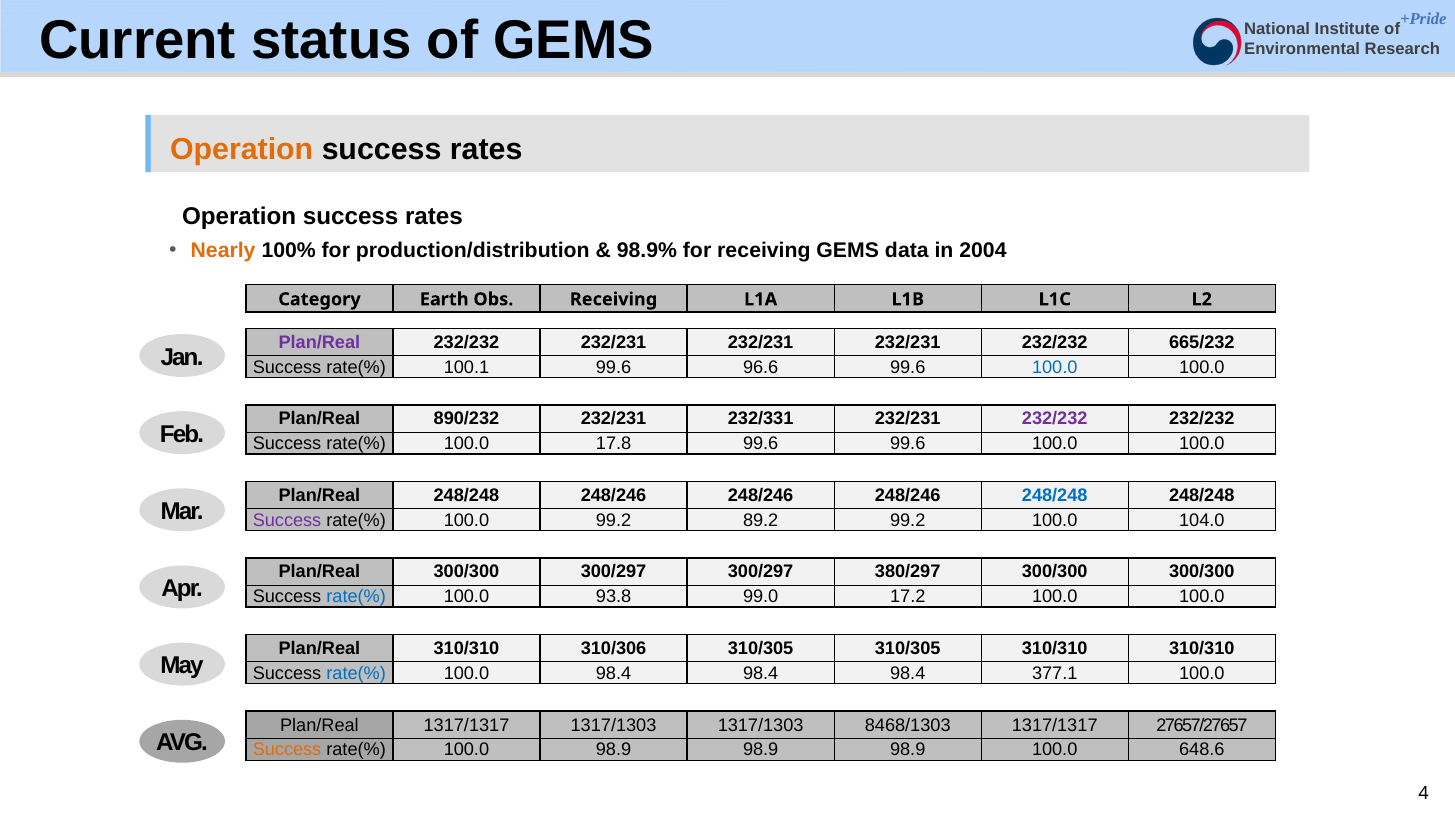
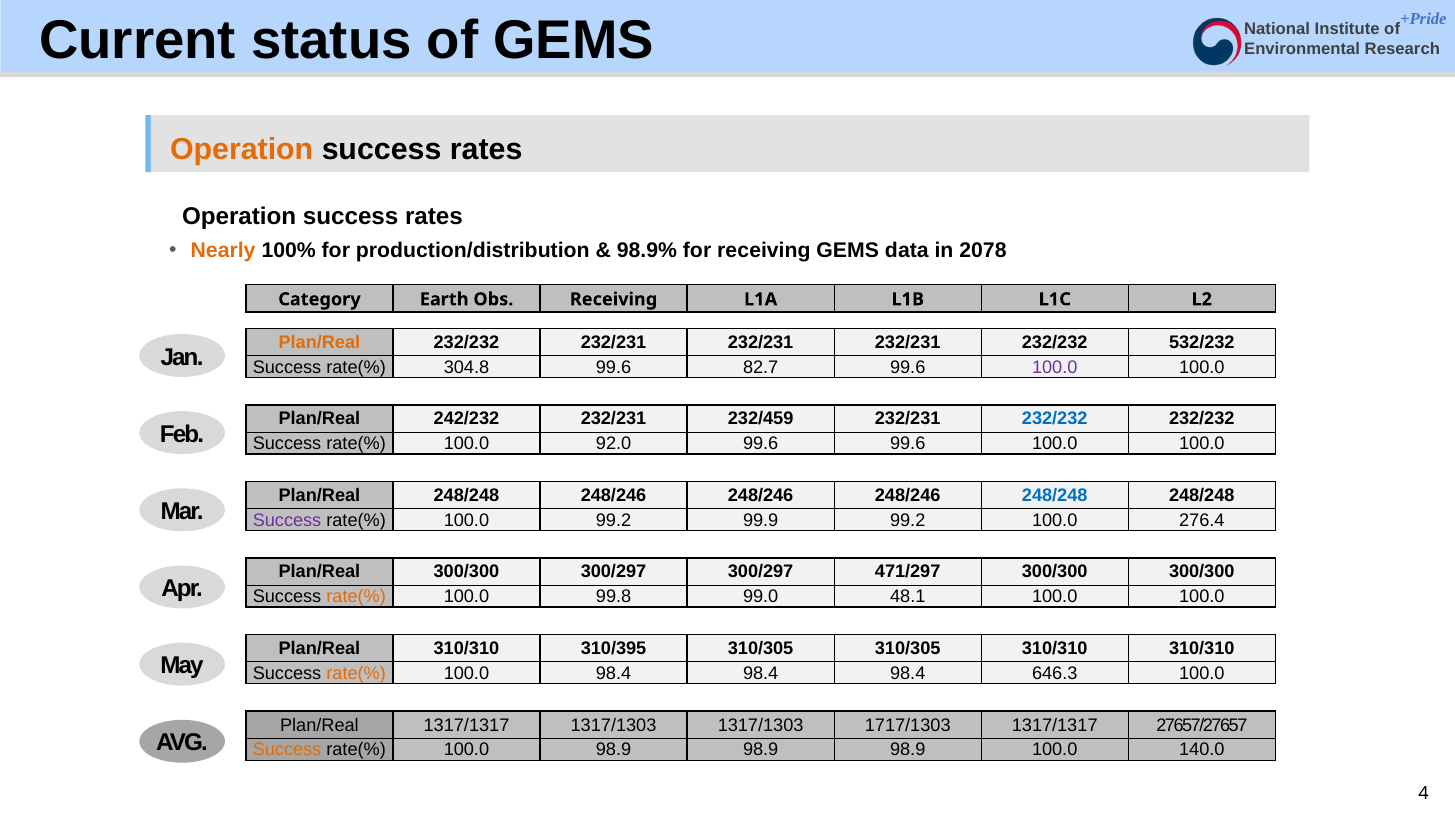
2004: 2004 -> 2078 (983, 251)
Plan/Real colour: purple -> orange (319, 343)
665/232: 665/232 -> 532/232 (1202, 343)
100.1: 100.1 -> 304.8 (467, 367)
96.6: 96.6 -> 82.7 (761, 367)
100.0 colour: blue -> purple (1055, 367)
890/232: 890/232 -> 242/232 (466, 419)
232/331: 232/331 -> 232/459 (761, 419)
232/232 colour: purple -> blue (1055, 419)
17.8: 17.8 -> 92.0 (614, 444)
89.2: 89.2 -> 99.9 (761, 520)
104.0: 104.0 -> 276.4 (1202, 520)
380/297: 380/297 -> 471/297 (908, 572)
rate(% colour: blue -> orange (356, 597)
93.8: 93.8 -> 99.8 (614, 597)
17.2: 17.2 -> 48.1 (908, 597)
310/306: 310/306 -> 310/395 (614, 649)
rate(% colour: blue -> orange (356, 673)
377.1: 377.1 -> 646.3 (1055, 673)
8468/1303: 8468/1303 -> 1717/1303 (908, 725)
648.6: 648.6 -> 140.0 (1202, 750)
